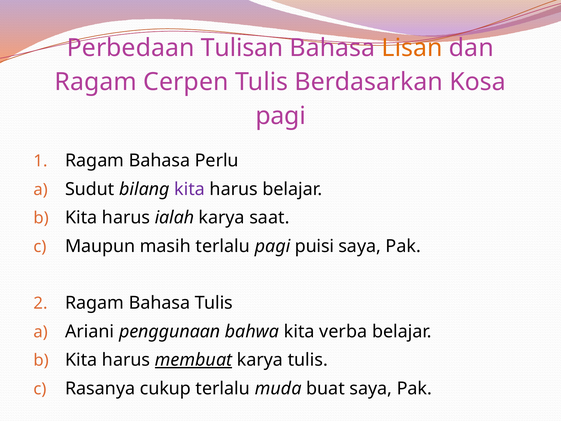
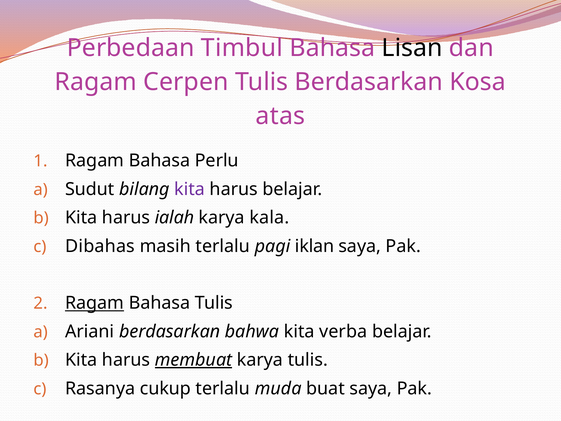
Tulisan: Tulisan -> Timbul (242, 48)
Lisan colour: orange -> black (412, 48)
pagi: pagi -> atas (280, 116)
saat: saat -> kala (269, 218)
Maupun: Maupun -> Dibahas (100, 246)
puisi: puisi -> iklan (315, 246)
Ragam underline: none -> present (95, 303)
Ariani penggunaan: penggunaan -> berdasarkan (170, 331)
